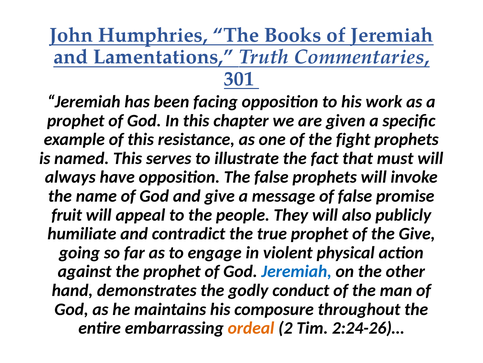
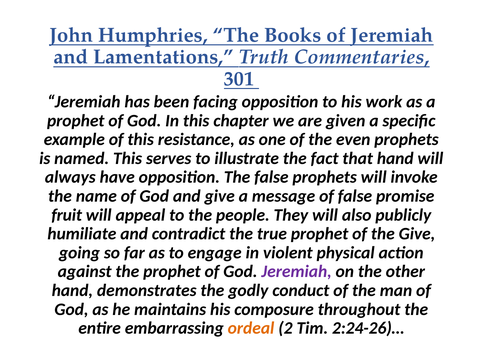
fight: fight -> even (353, 139)
that must: must -> hand (395, 158)
Jeremiah colour: blue -> purple (297, 271)
